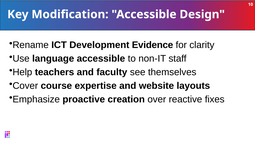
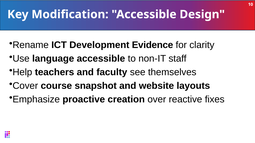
expertise: expertise -> snapshot (96, 86)
